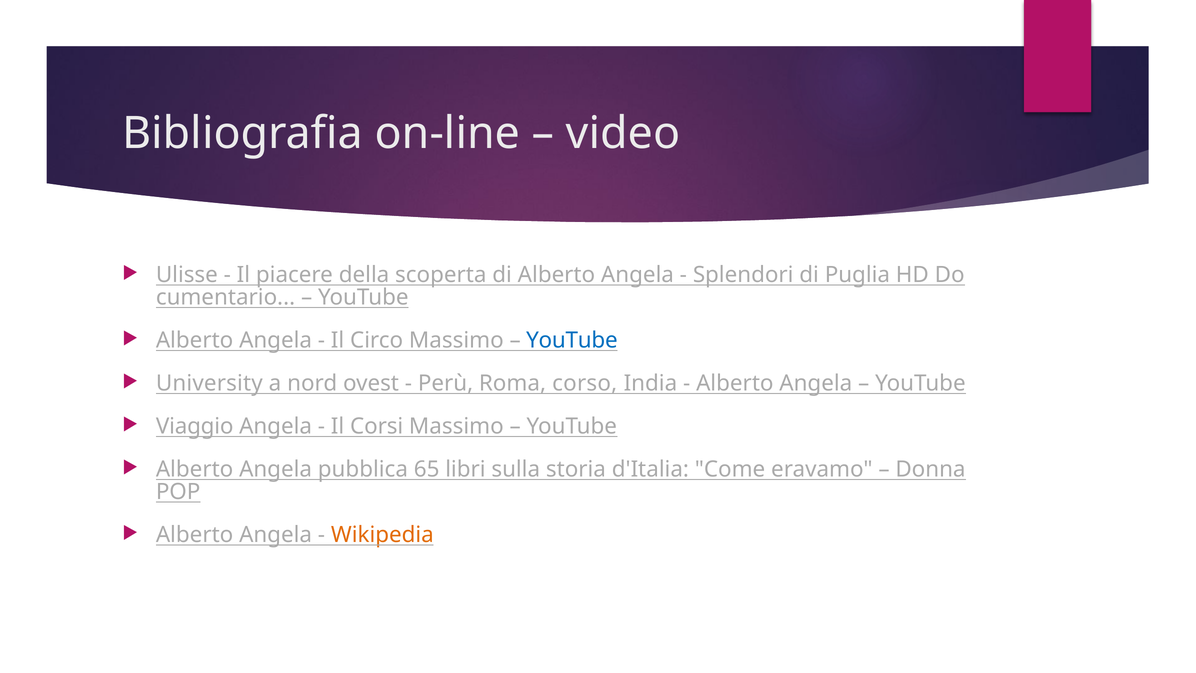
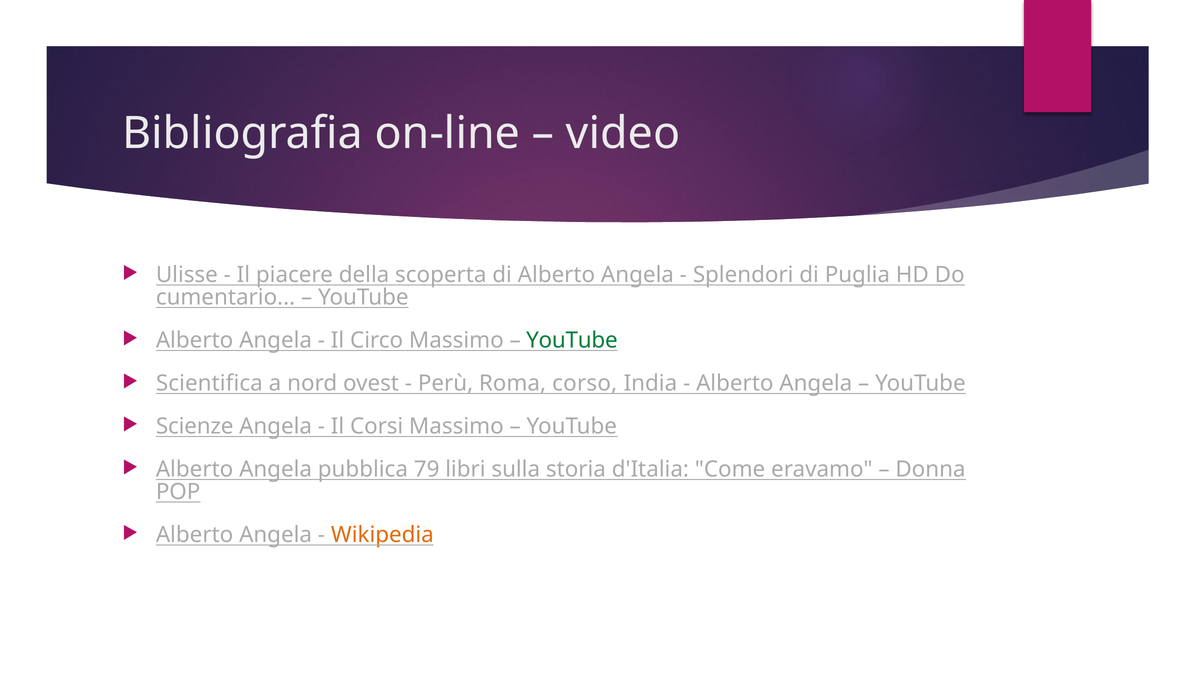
YouTube colour: blue -> green (572, 340)
University: University -> Scientifica (209, 383)
Viaggio: Viaggio -> Scienze (195, 426)
65: 65 -> 79 (427, 469)
